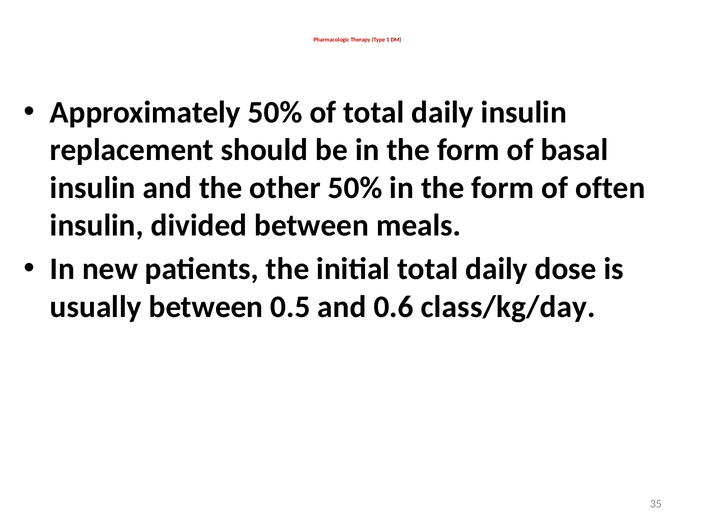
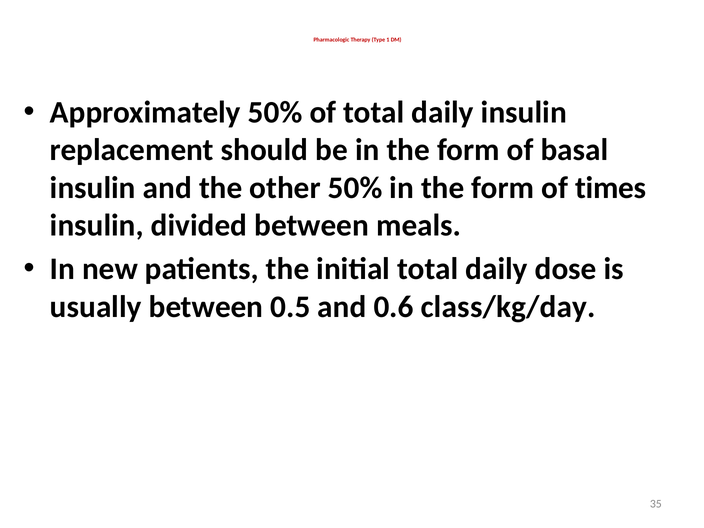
often: often -> times (611, 188)
